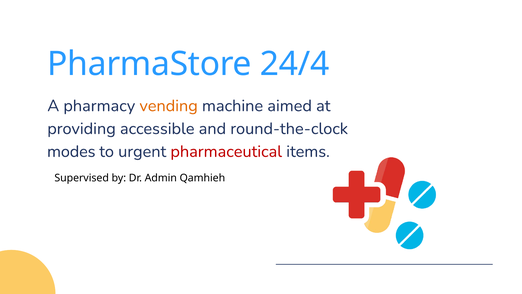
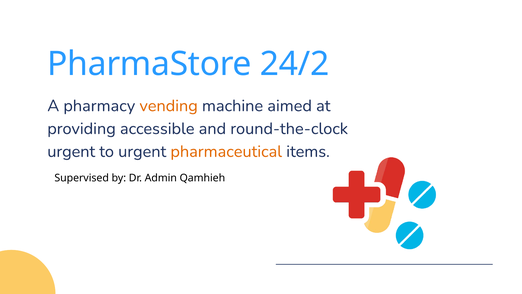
24/4: 24/4 -> 24/2 (295, 64)
modes: modes -> urgent (71, 151)
pharmaceutical colour: red -> orange (226, 151)
